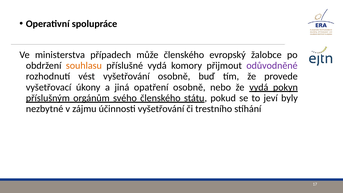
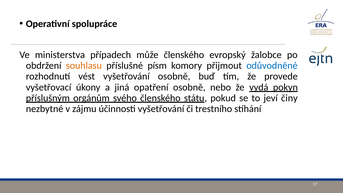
příslušné vydá: vydá -> písm (157, 66)
odůvodněné colour: purple -> blue (272, 66)
byly: byly -> činy (289, 98)
